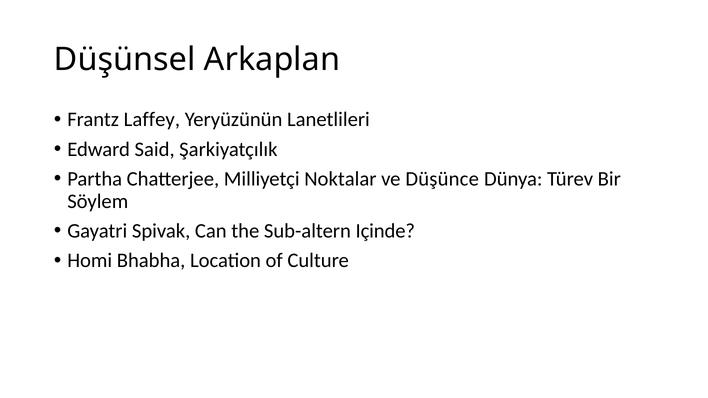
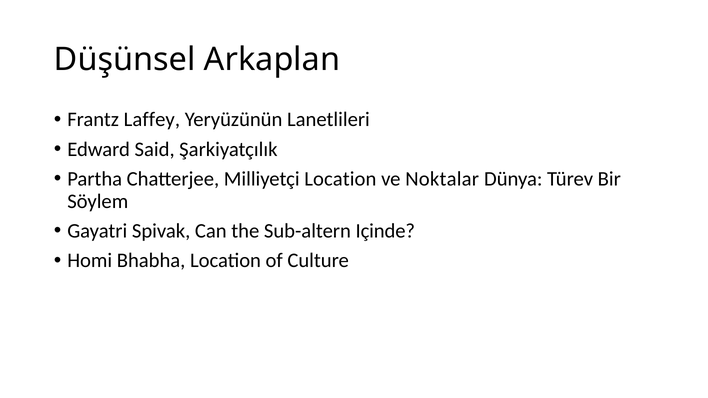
Milliyetçi Noktalar: Noktalar -> Location (340, 179)
Düşünce: Düşünce -> Noktalar (442, 179)
